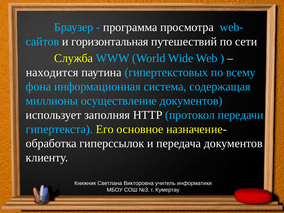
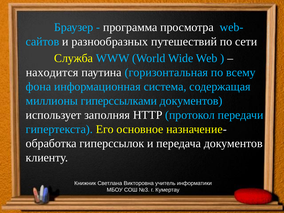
горизонтальная: горизонтальная -> разнообразных (110, 42)
гипертекстовых: гипертекстовых -> горизонтальная (166, 72)
осуществление: осуществление -> гиперссылками (119, 101)
